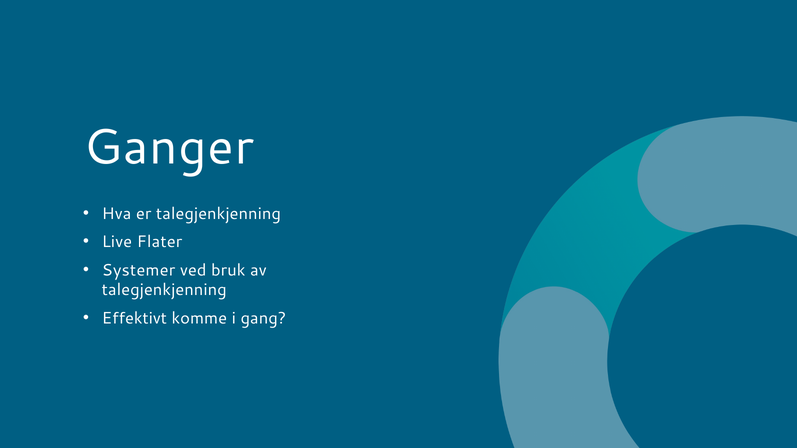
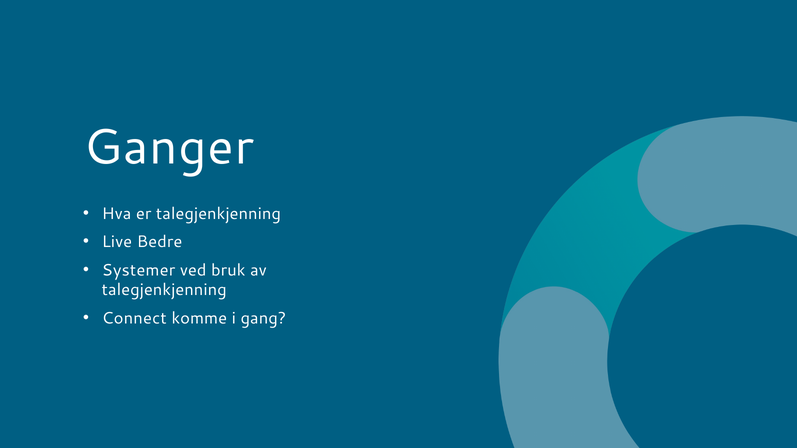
Flater: Flater -> Bedre (160, 242)
Effektivt: Effektivt -> Connect (134, 318)
